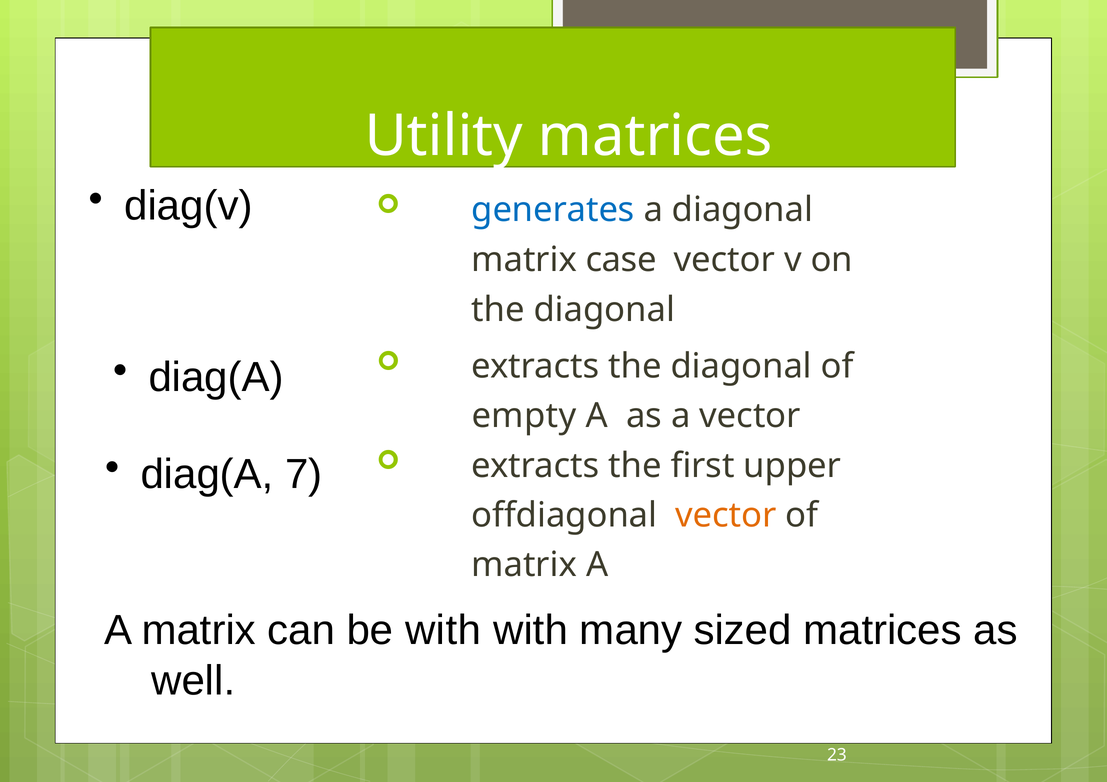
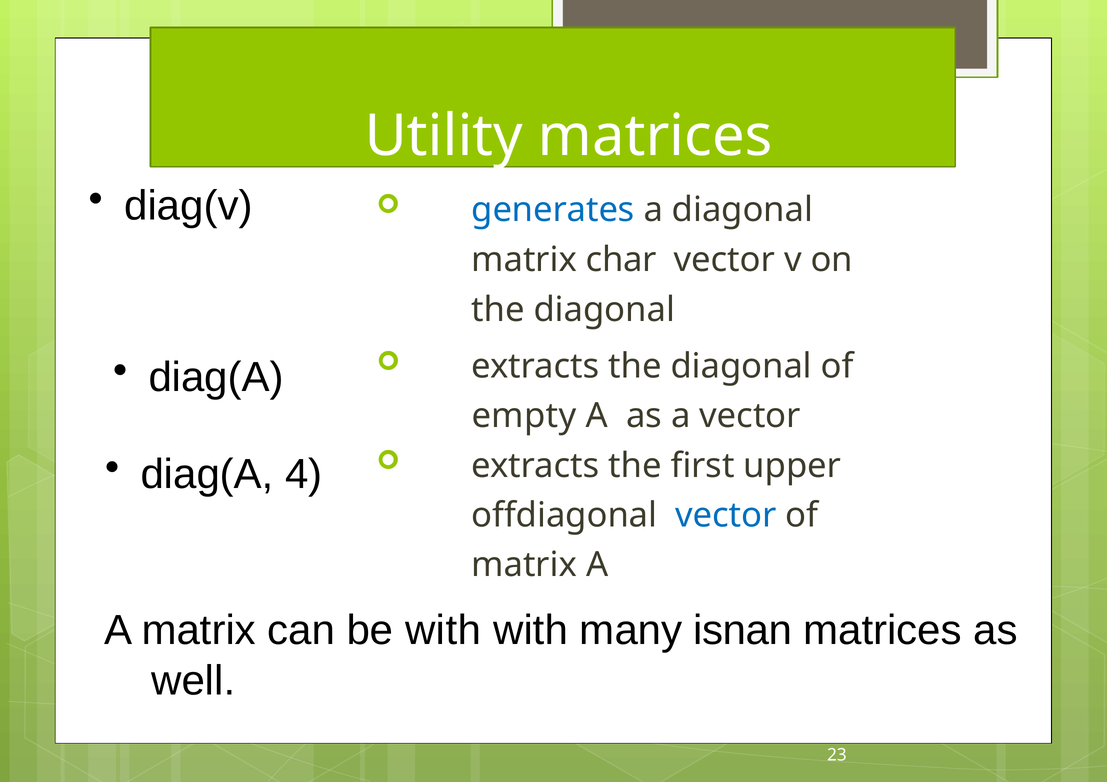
case: case -> char (621, 260)
7: 7 -> 4 (304, 475)
vector colour: orange -> blue (726, 515)
sized: sized -> isnan (743, 631)
